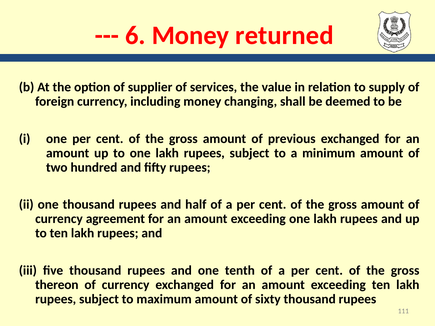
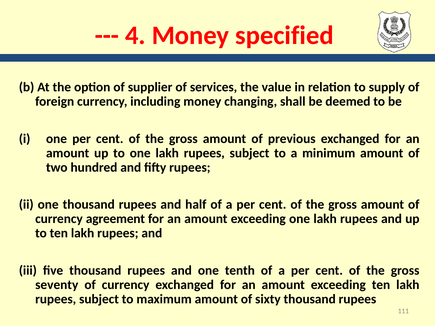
6: 6 -> 4 (135, 36)
returned: returned -> specified (285, 36)
thereon: thereon -> seventy (57, 285)
